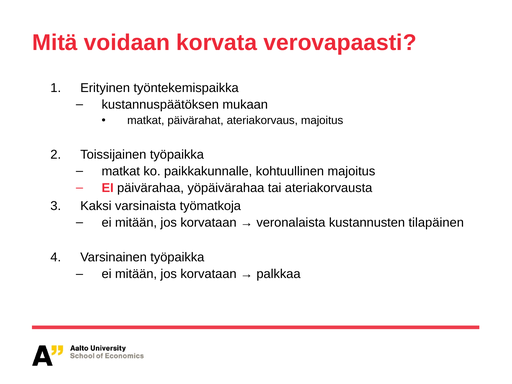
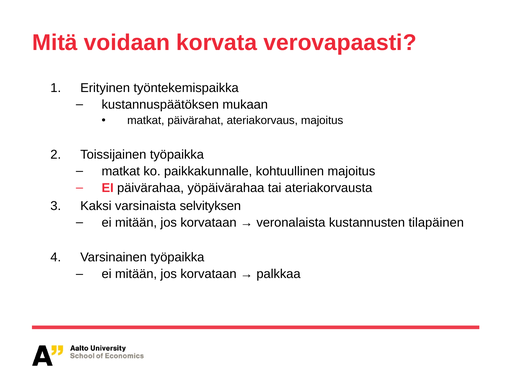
työmatkoja: työmatkoja -> selvityksen (210, 206)
